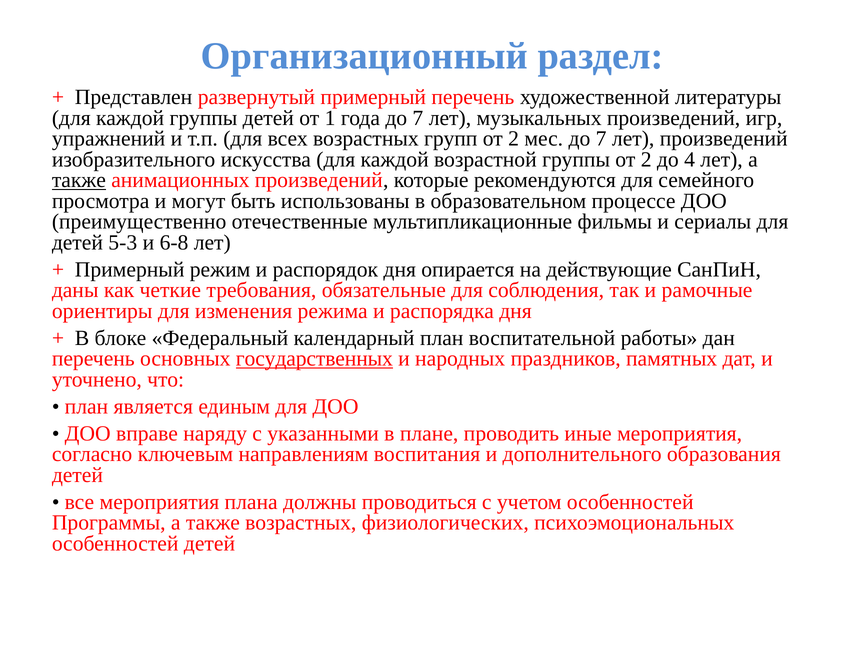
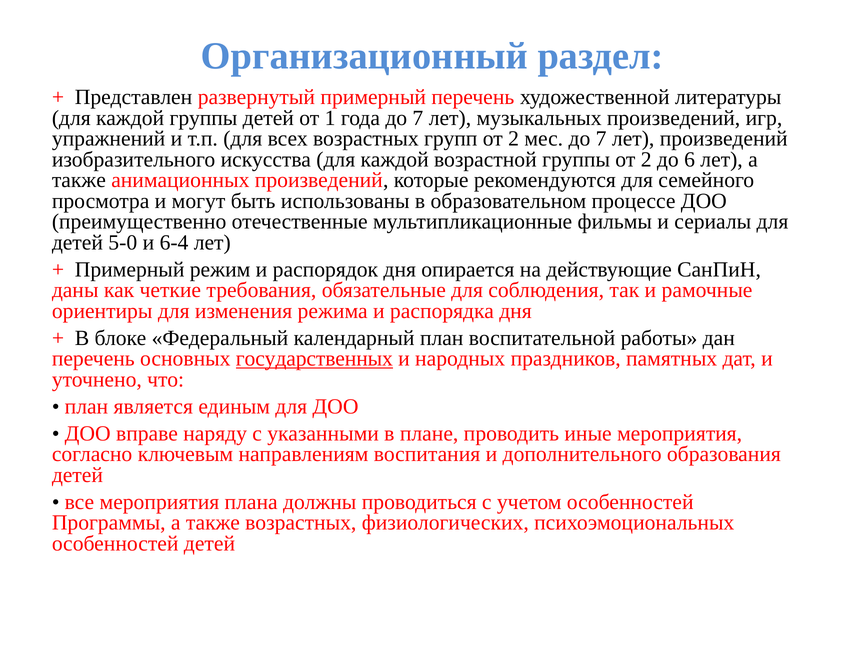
4: 4 -> 6 (690, 159)
также underline: present -> none (79, 180)
5-3: 5-3 -> 5-0 (123, 243)
6-8: 6-8 -> 6-4 (174, 243)
